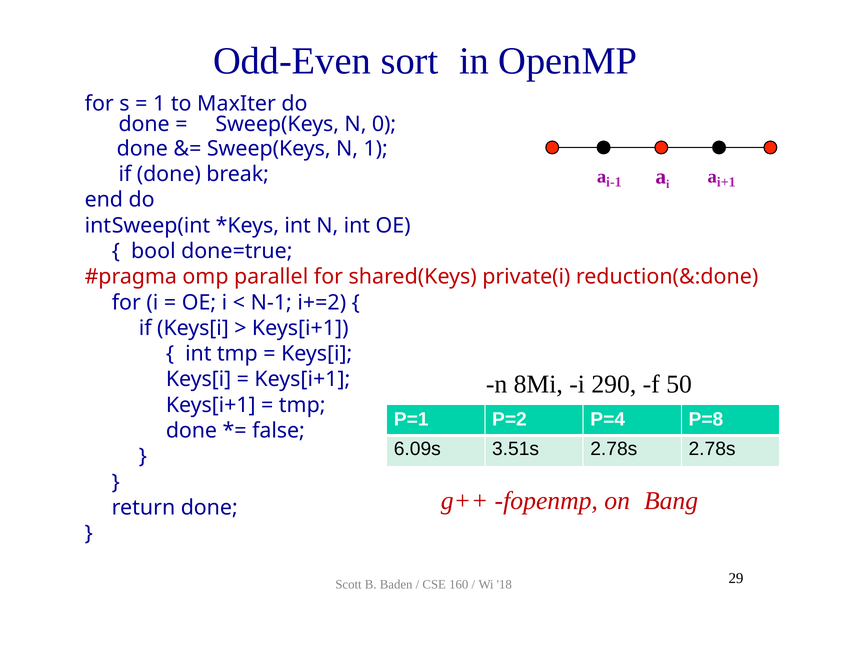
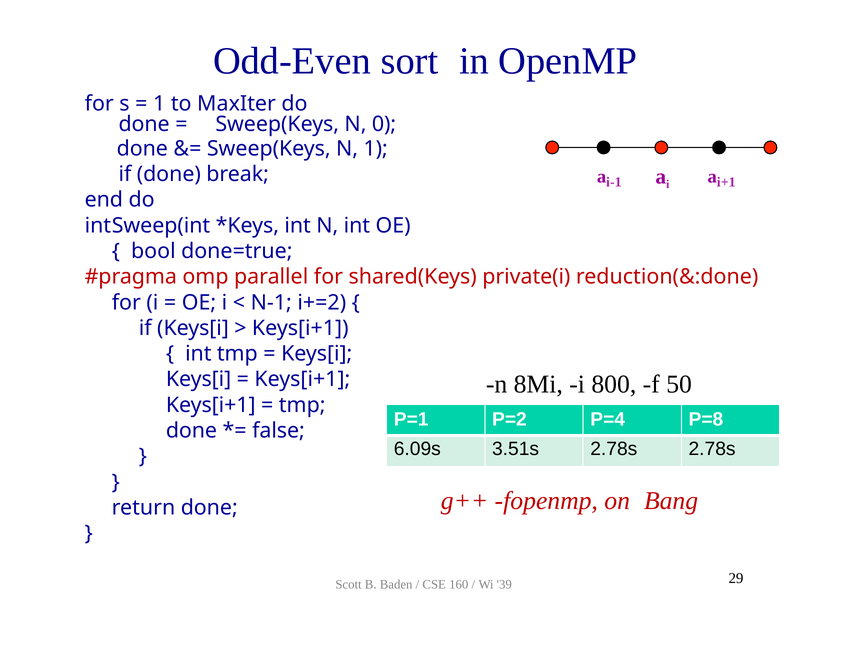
290: 290 -> 800 (614, 384)
18: 18 -> 39 (504, 585)
